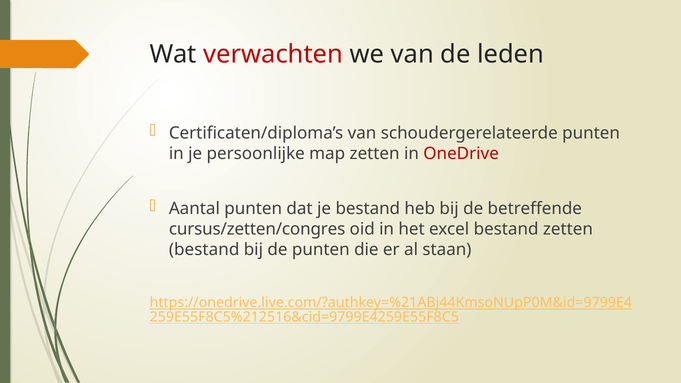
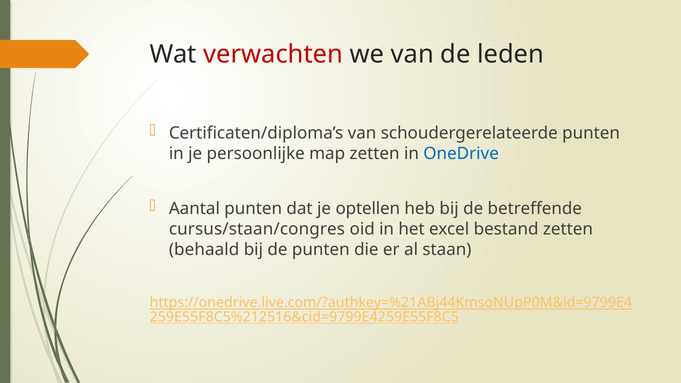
OneDrive colour: red -> blue (461, 154)
je bestand: bestand -> optellen (368, 209)
cursus/zetten/congres: cursus/zetten/congres -> cursus/staan/congres (257, 229)
bestand: bestand -> behaald (204, 249)
